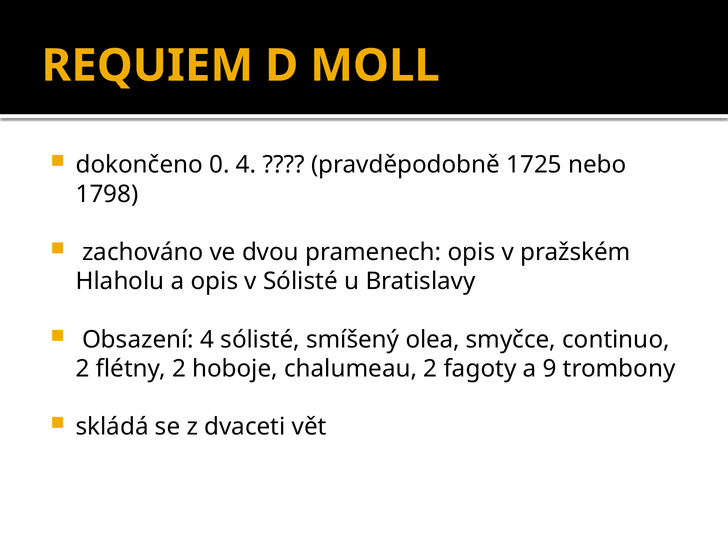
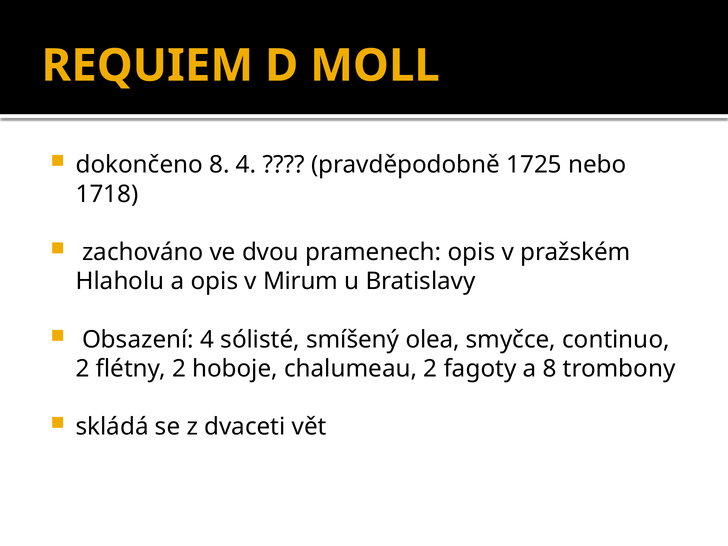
dokončeno 0: 0 -> 8 (219, 165)
1798: 1798 -> 1718 (107, 194)
v Sólisté: Sólisté -> Mirum (301, 281)
a 9: 9 -> 8 (550, 369)
